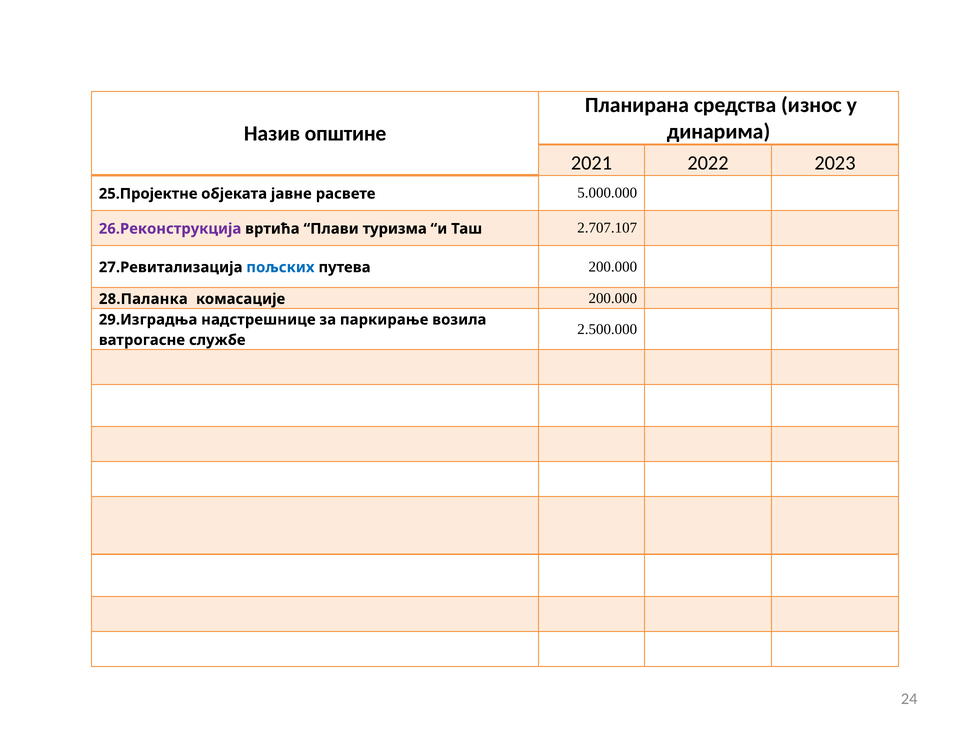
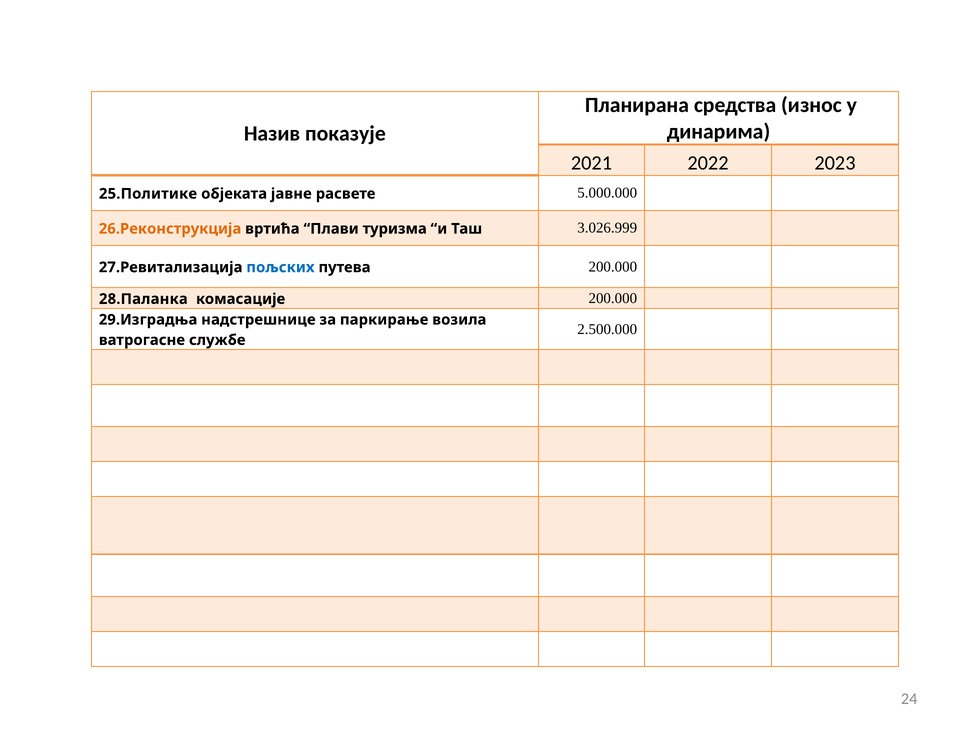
општине: општине -> показује (345, 134)
25.Пројектне: 25.Пројектне -> 25.Политике (148, 194)
26.Реконструкција colour: purple -> orange (170, 229)
2.707.107: 2.707.107 -> 3.026.999 (607, 228)
